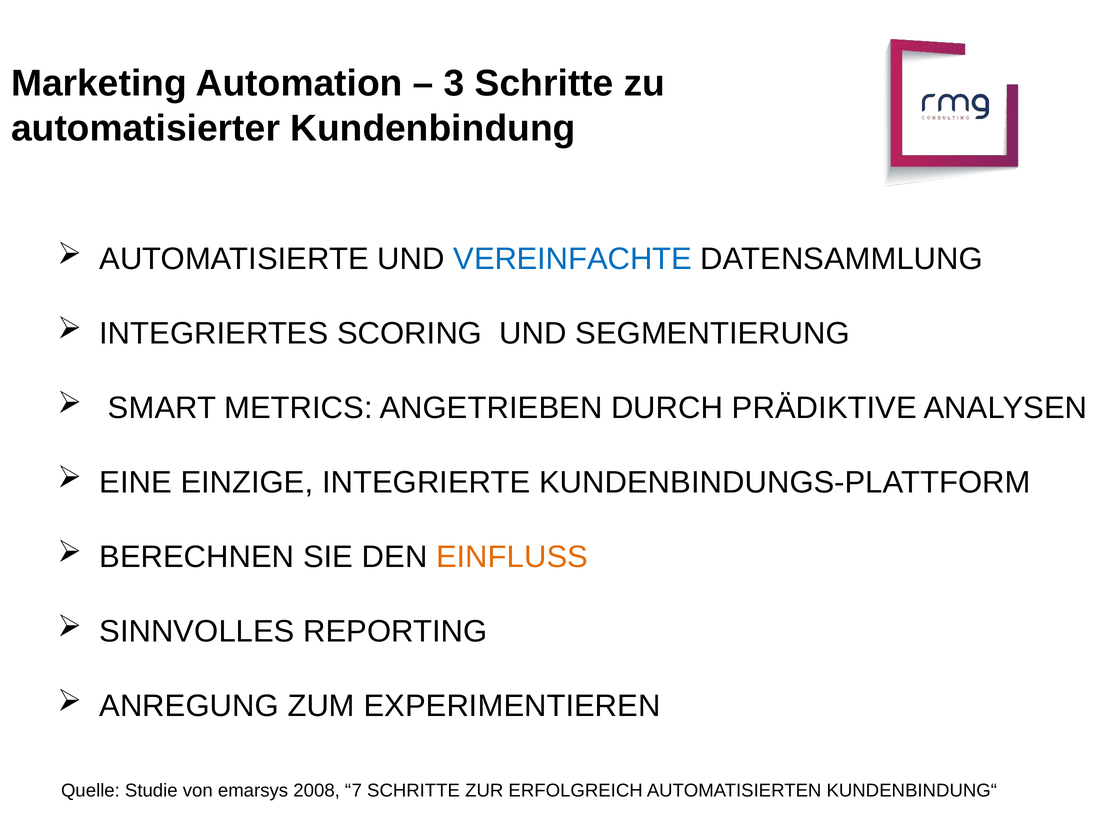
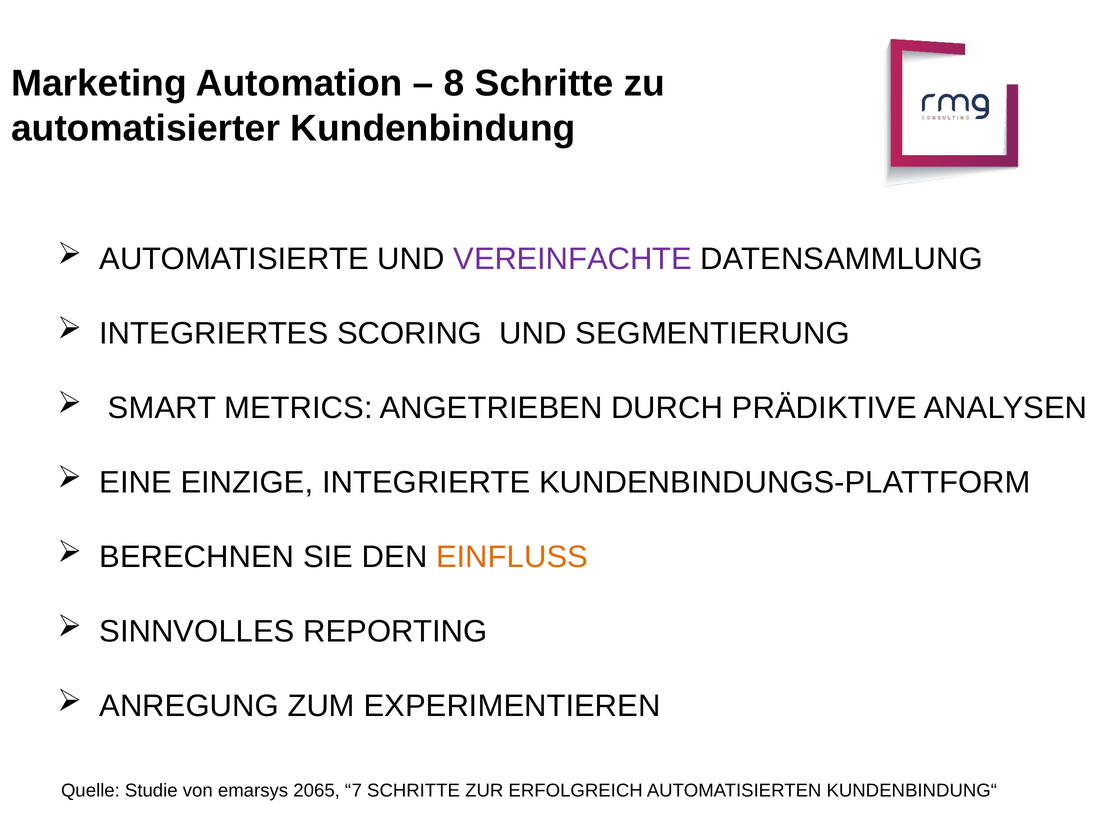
3: 3 -> 8 (454, 84)
VEREINFACHTE colour: blue -> purple (573, 259)
2008: 2008 -> 2065 (317, 790)
